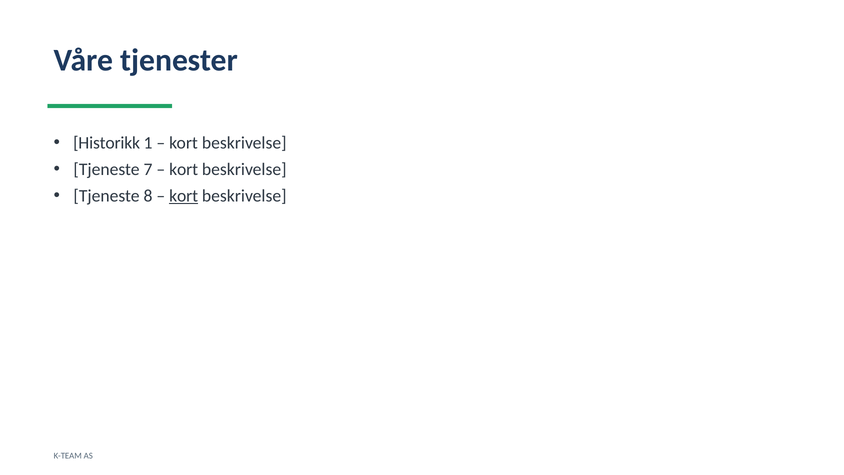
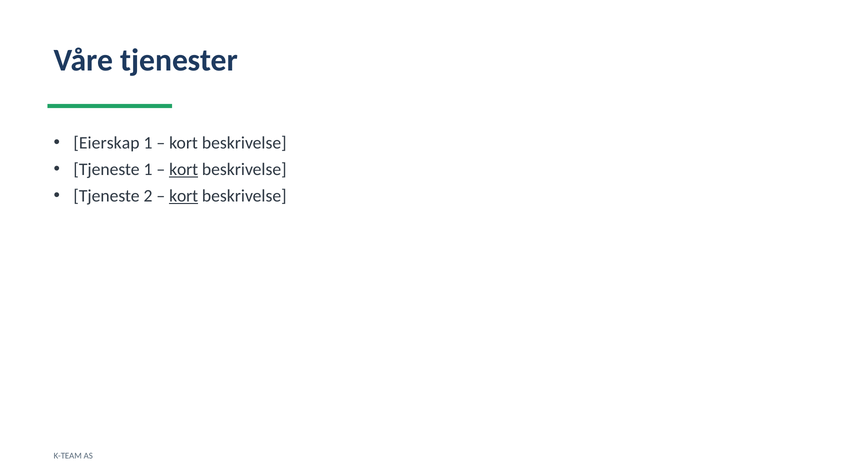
Historikk: Historikk -> Eierskap (107, 143)
Tjeneste 7: 7 -> 1 (148, 169)
kort underline: none -> present (184, 169)
8: 8 -> 2 (148, 196)
